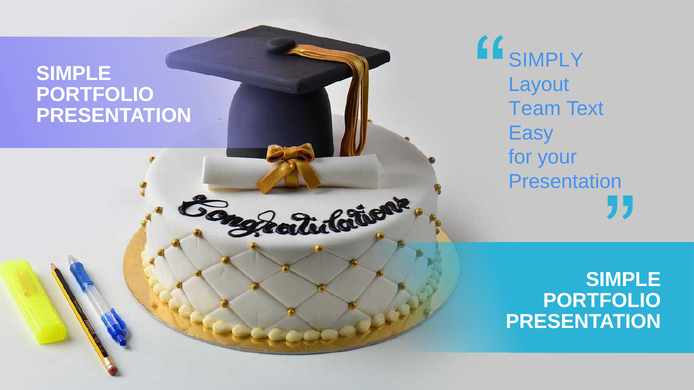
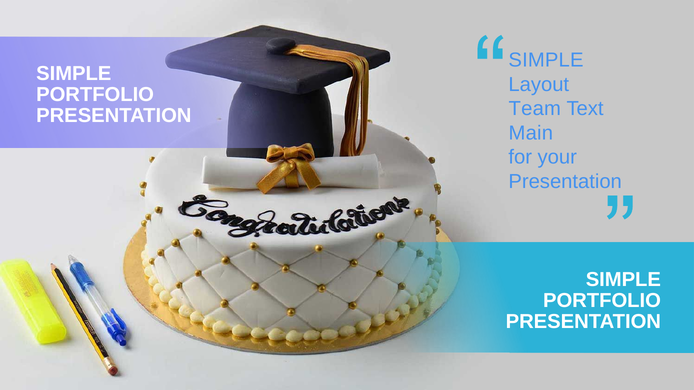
SIMPLY: SIMPLY -> SIMPLE (546, 60)
Easy: Easy -> Main (531, 133)
